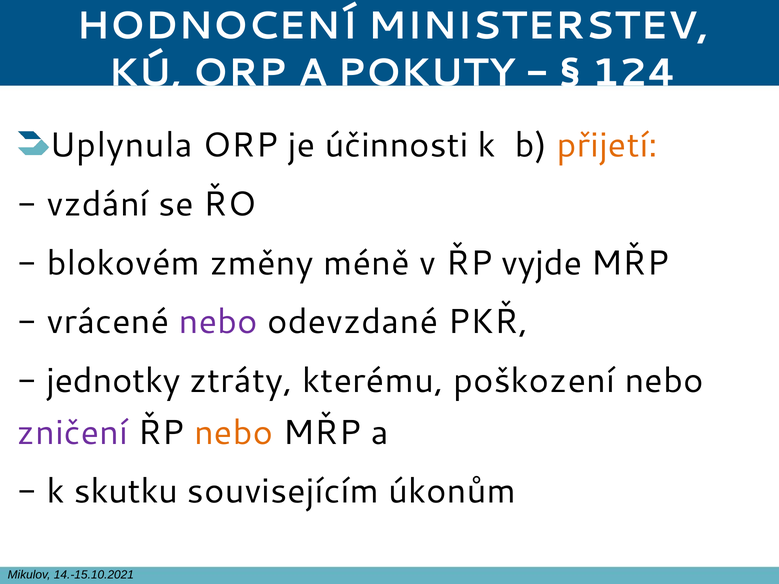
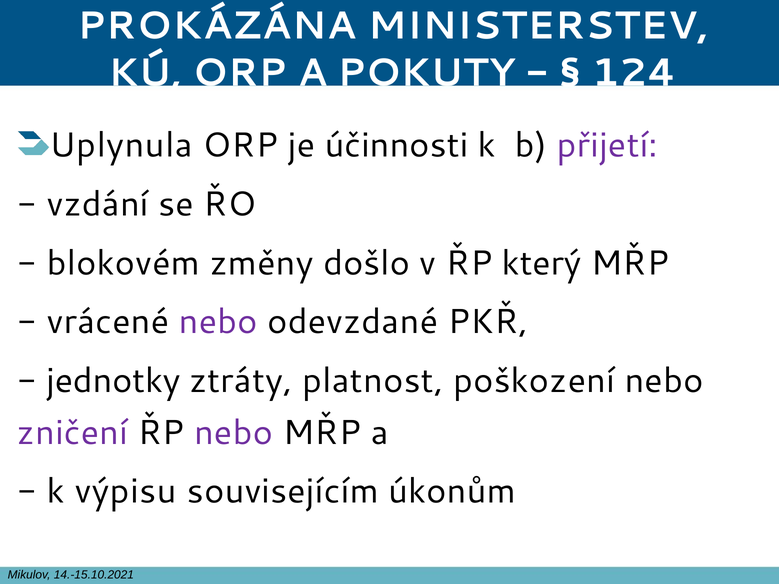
HODNOCENÍ: HODNOCENÍ -> PROKÁZÁNA (217, 26)
přijetí colour: orange -> purple (607, 146)
méně: méně -> došlo (367, 263)
vyjde: vyjde -> který (542, 263)
kterému: kterému -> platnost (373, 381)
nebo colour: orange -> purple (234, 433)
skutku: skutku -> výpisu (126, 492)
